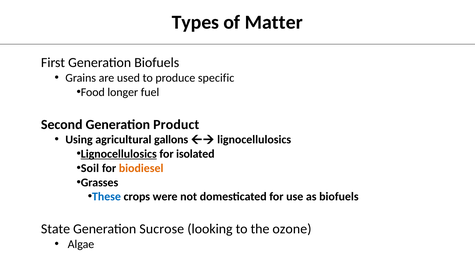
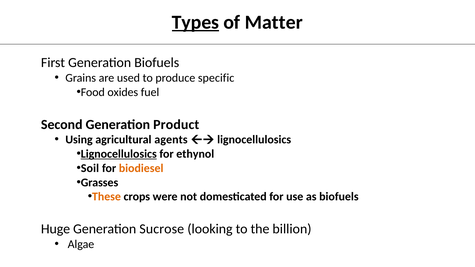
Types underline: none -> present (196, 22)
longer: longer -> oxides (123, 92)
gallons: gallons -> agents (171, 140)
isolated: isolated -> ethynol (195, 154)
These colour: blue -> orange (106, 197)
State: State -> Huge (56, 229)
ozone: ozone -> billion (292, 229)
